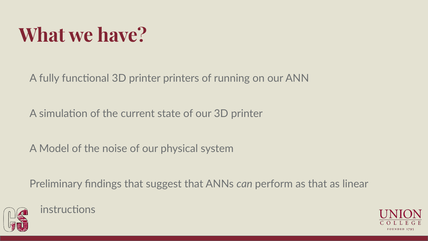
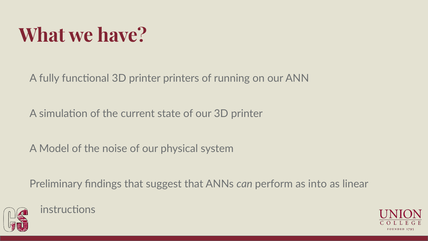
as that: that -> into (317, 184)
